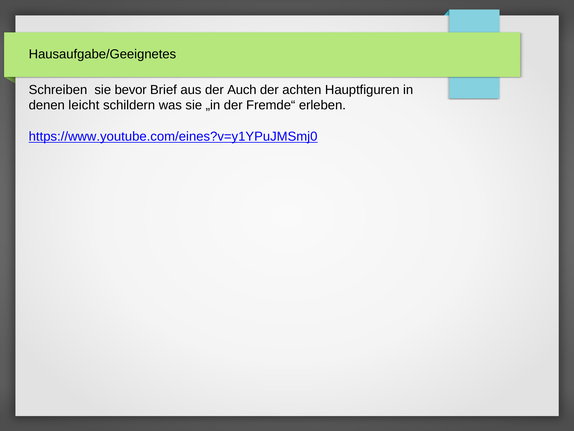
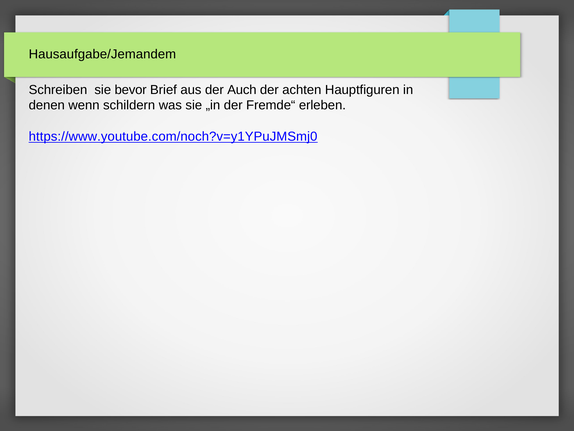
Hausaufgabe/Geeignetes: Hausaufgabe/Geeignetes -> Hausaufgabe/Jemandem (102, 54)
leicht: leicht -> wenn (84, 105)
https://www.youtube.com/eines?v=y1YPuJMSmj0: https://www.youtube.com/eines?v=y1YPuJMSmj0 -> https://www.youtube.com/noch?v=y1YPuJMSmj0 (173, 136)
